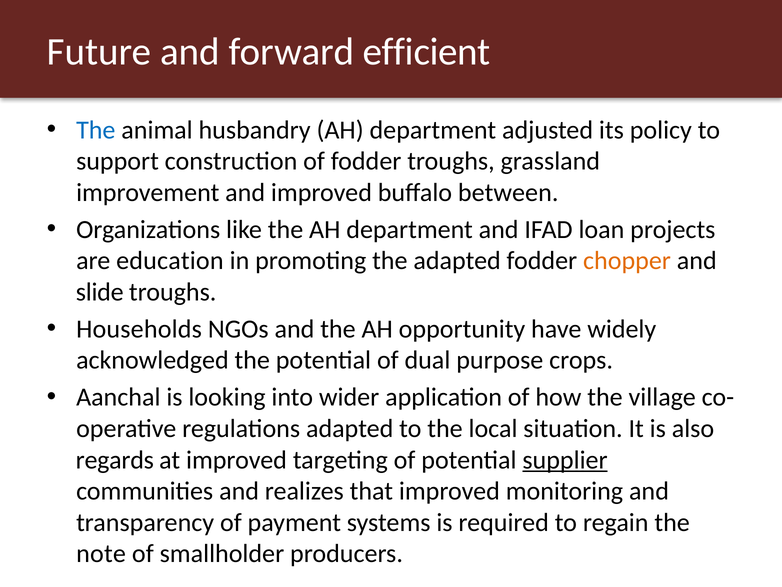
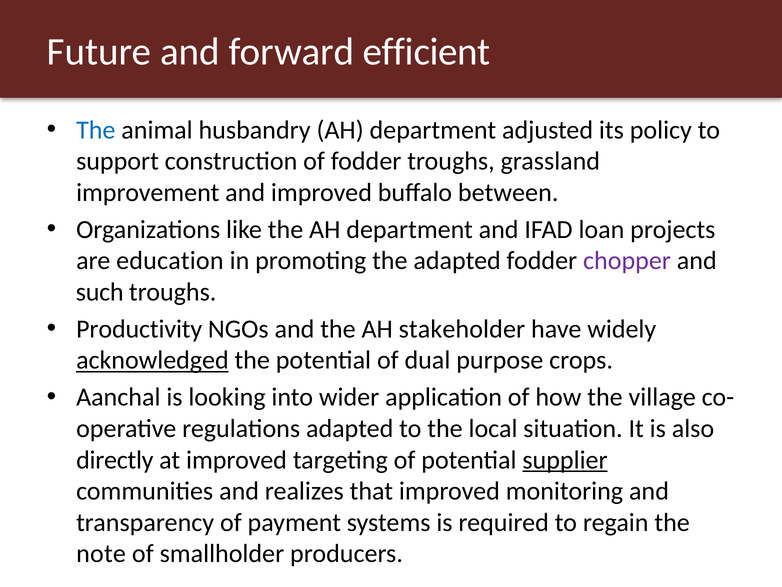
chopper colour: orange -> purple (627, 261)
slide: slide -> such (100, 292)
Households: Households -> Productivity (139, 329)
opportunity: opportunity -> stakeholder (462, 329)
acknowledged underline: none -> present (152, 360)
regards: regards -> directly (115, 460)
